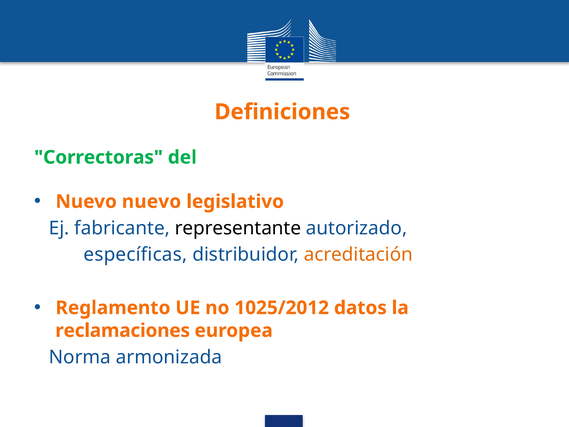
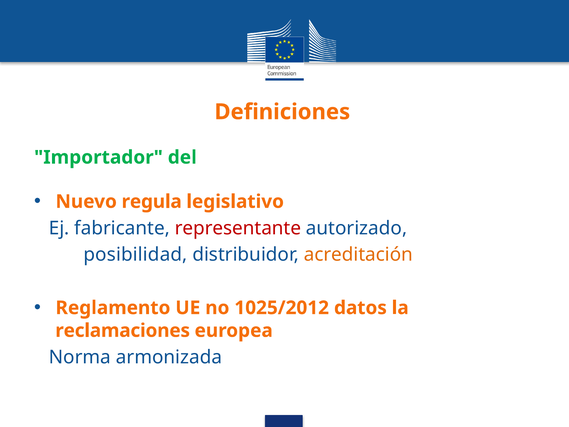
Correctoras: Correctoras -> Importador (98, 157)
Nuevo nuevo: nuevo -> regula (152, 201)
representante colour: black -> red (238, 228)
específicas: específicas -> posibilidad (135, 255)
